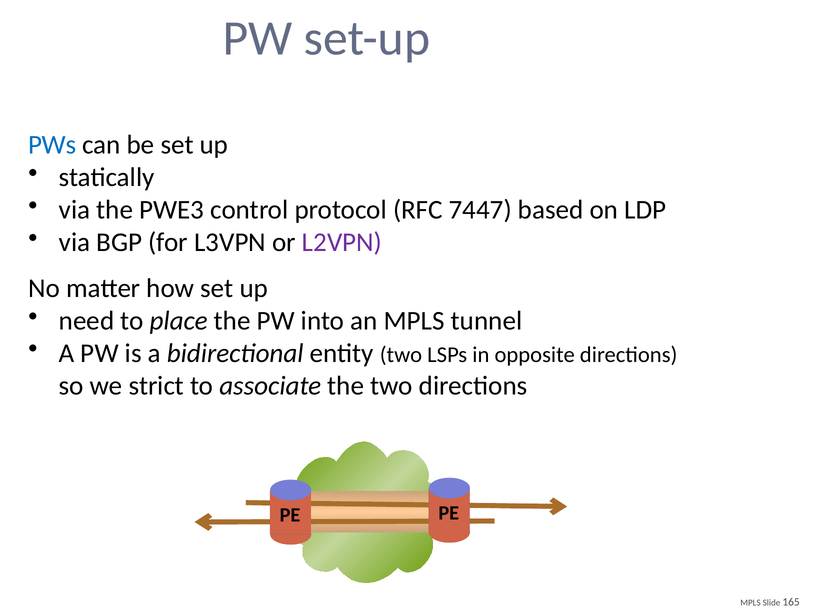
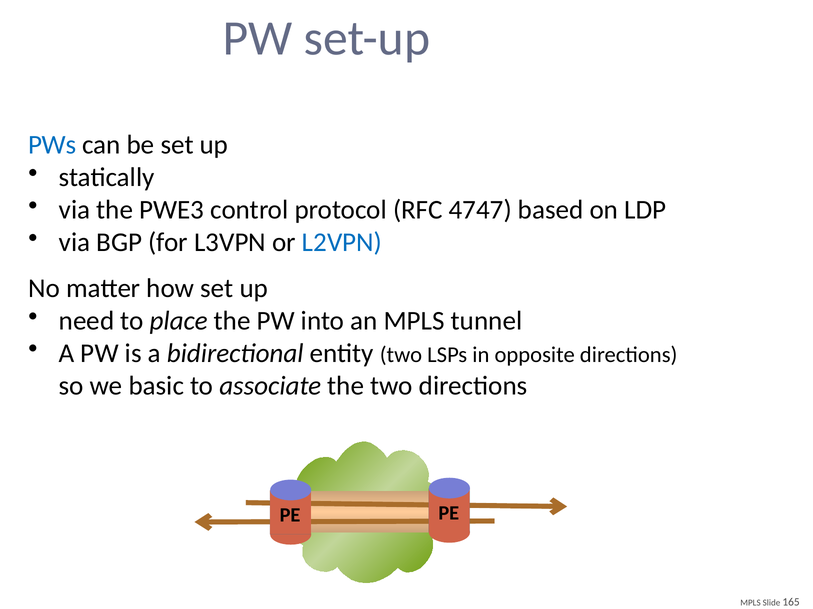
7447: 7447 -> 4747 (480, 210)
L2VPN colour: purple -> blue (342, 243)
strict: strict -> basic (156, 386)
